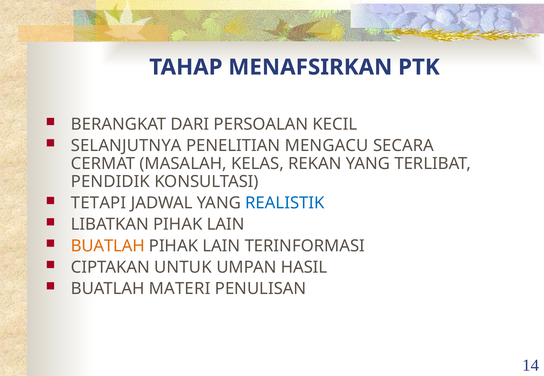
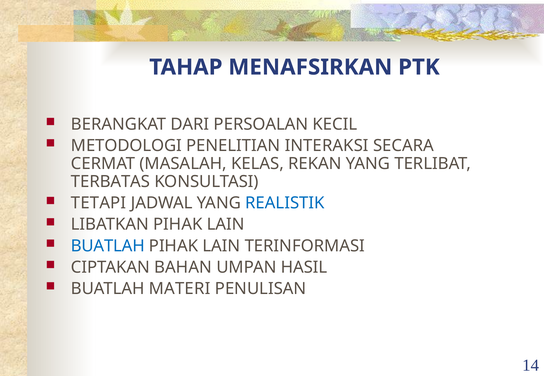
SELANJUTNYA: SELANJUTNYA -> METODOLOGI (126, 146)
MENGACU: MENGACU -> INTERAKSI (327, 146)
PENDIDIK: PENDIDIK -> TERBATAS (111, 182)
BUATLAH colour: orange -> blue (108, 246)
UNTUK: UNTUK -> BAHAN (183, 268)
